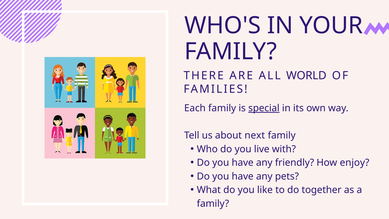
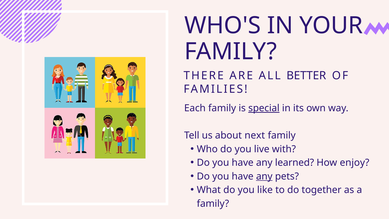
WORLD: WORLD -> BETTER (306, 75)
friendly: friendly -> learned (295, 163)
any underline: none -> present (264, 176)
